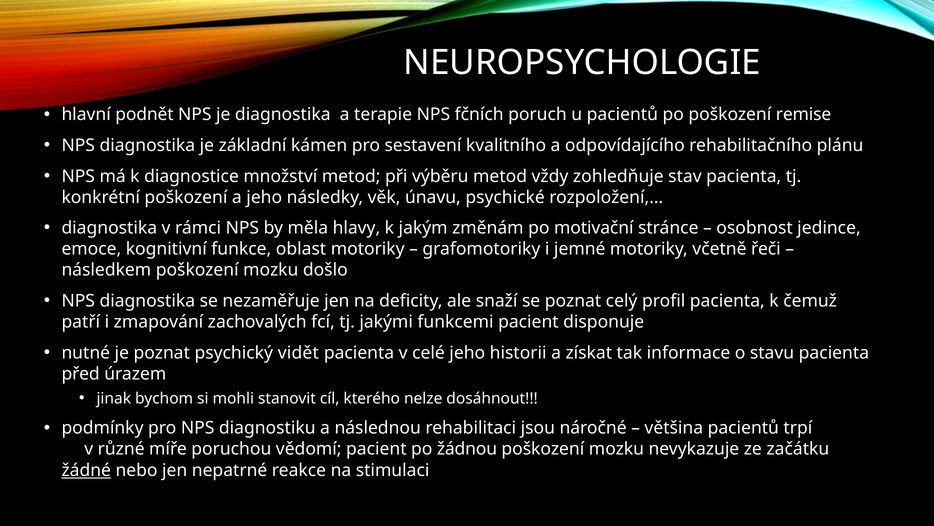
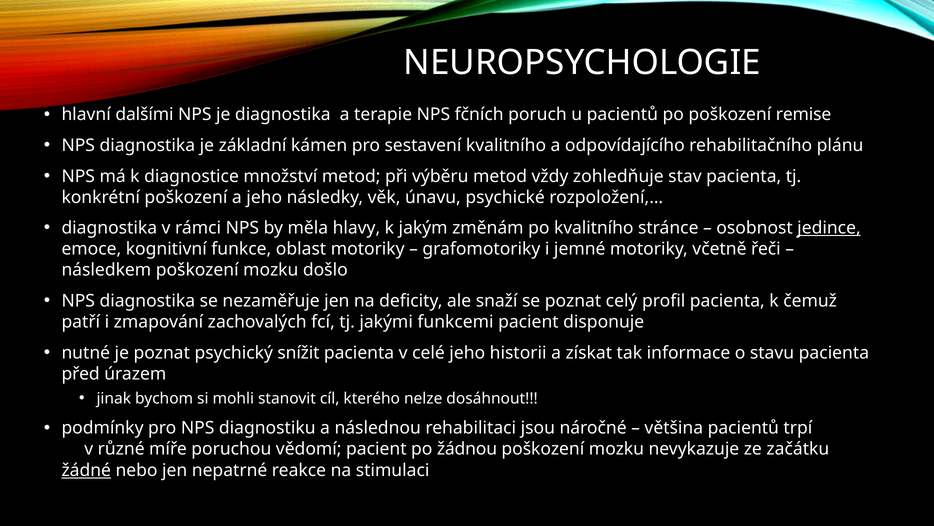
podnět: podnět -> dalšími (144, 115)
po motivační: motivační -> kvalitního (594, 228)
jedince underline: none -> present (829, 228)
vidět: vidět -> snížit (298, 352)
